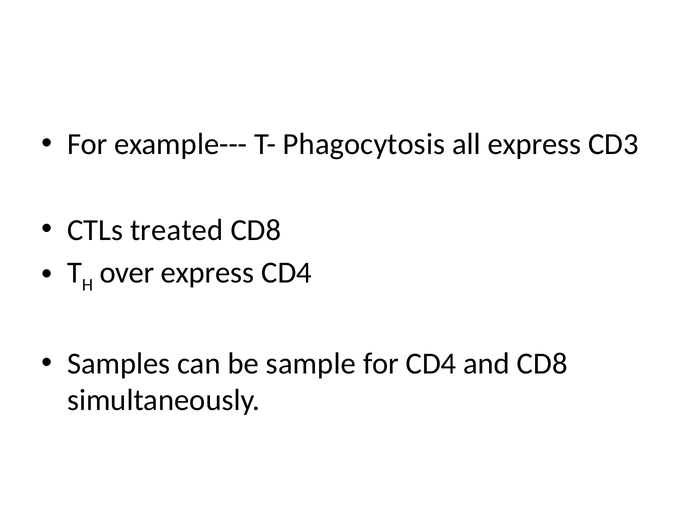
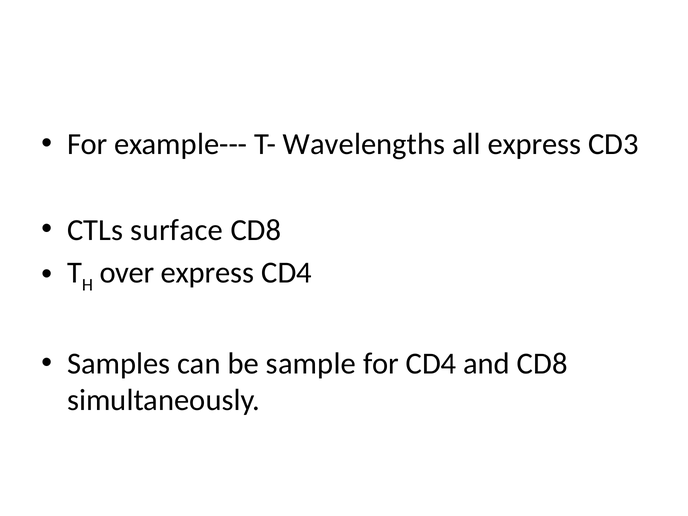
Phagocytosis: Phagocytosis -> Wavelengths (364, 144)
treated: treated -> surface (177, 230)
